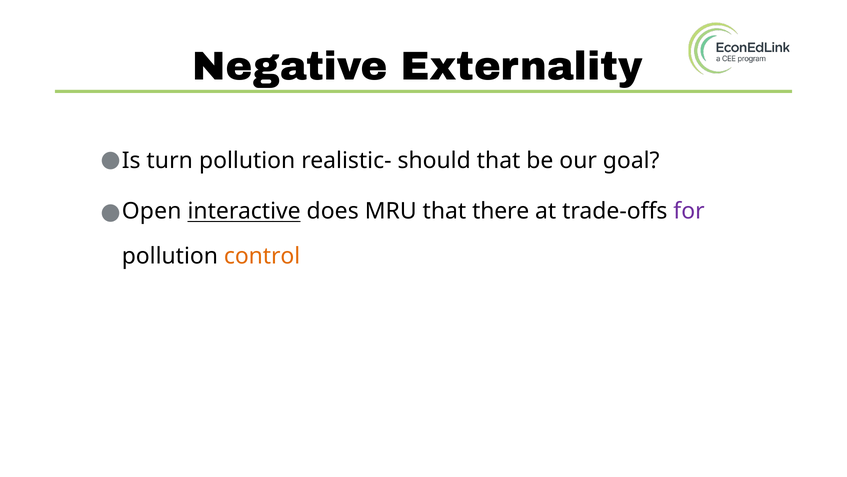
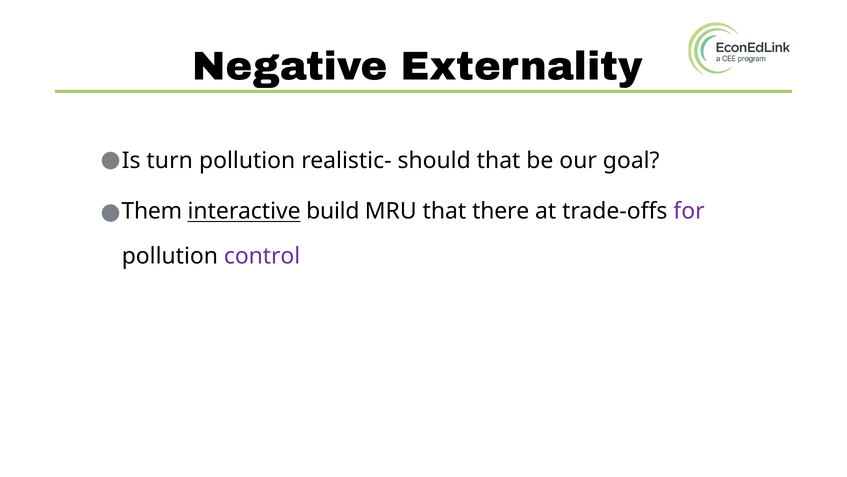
Open: Open -> Them (152, 211)
does: does -> build (333, 211)
control colour: orange -> purple (262, 256)
